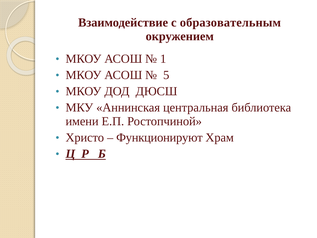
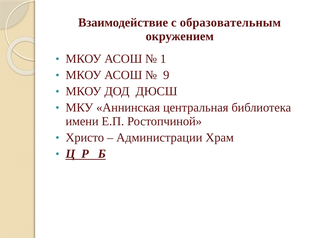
5: 5 -> 9 (166, 75)
Функционируют: Функционируют -> Администрации (159, 137)
